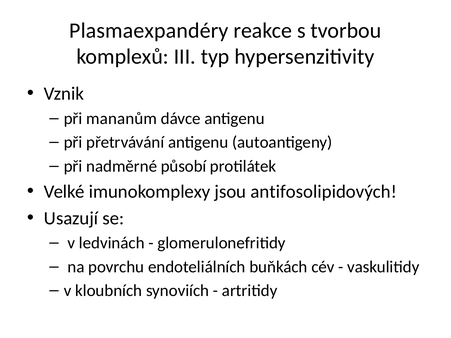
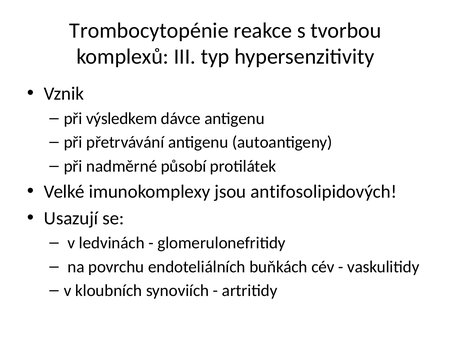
Plasmaexpandéry: Plasmaexpandéry -> Trombocytopénie (149, 30)
mananům: mananům -> výsledkem (122, 119)
